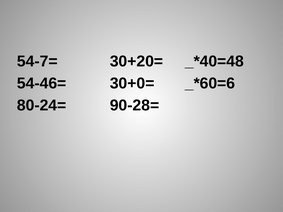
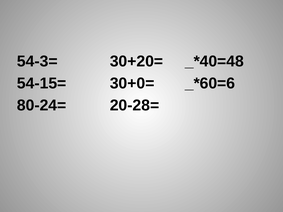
54-7=: 54-7= -> 54-3= (37, 61)
54-46=: 54-46= -> 54-15= (42, 83)
90-28=: 90-28= -> 20-28= (135, 105)
